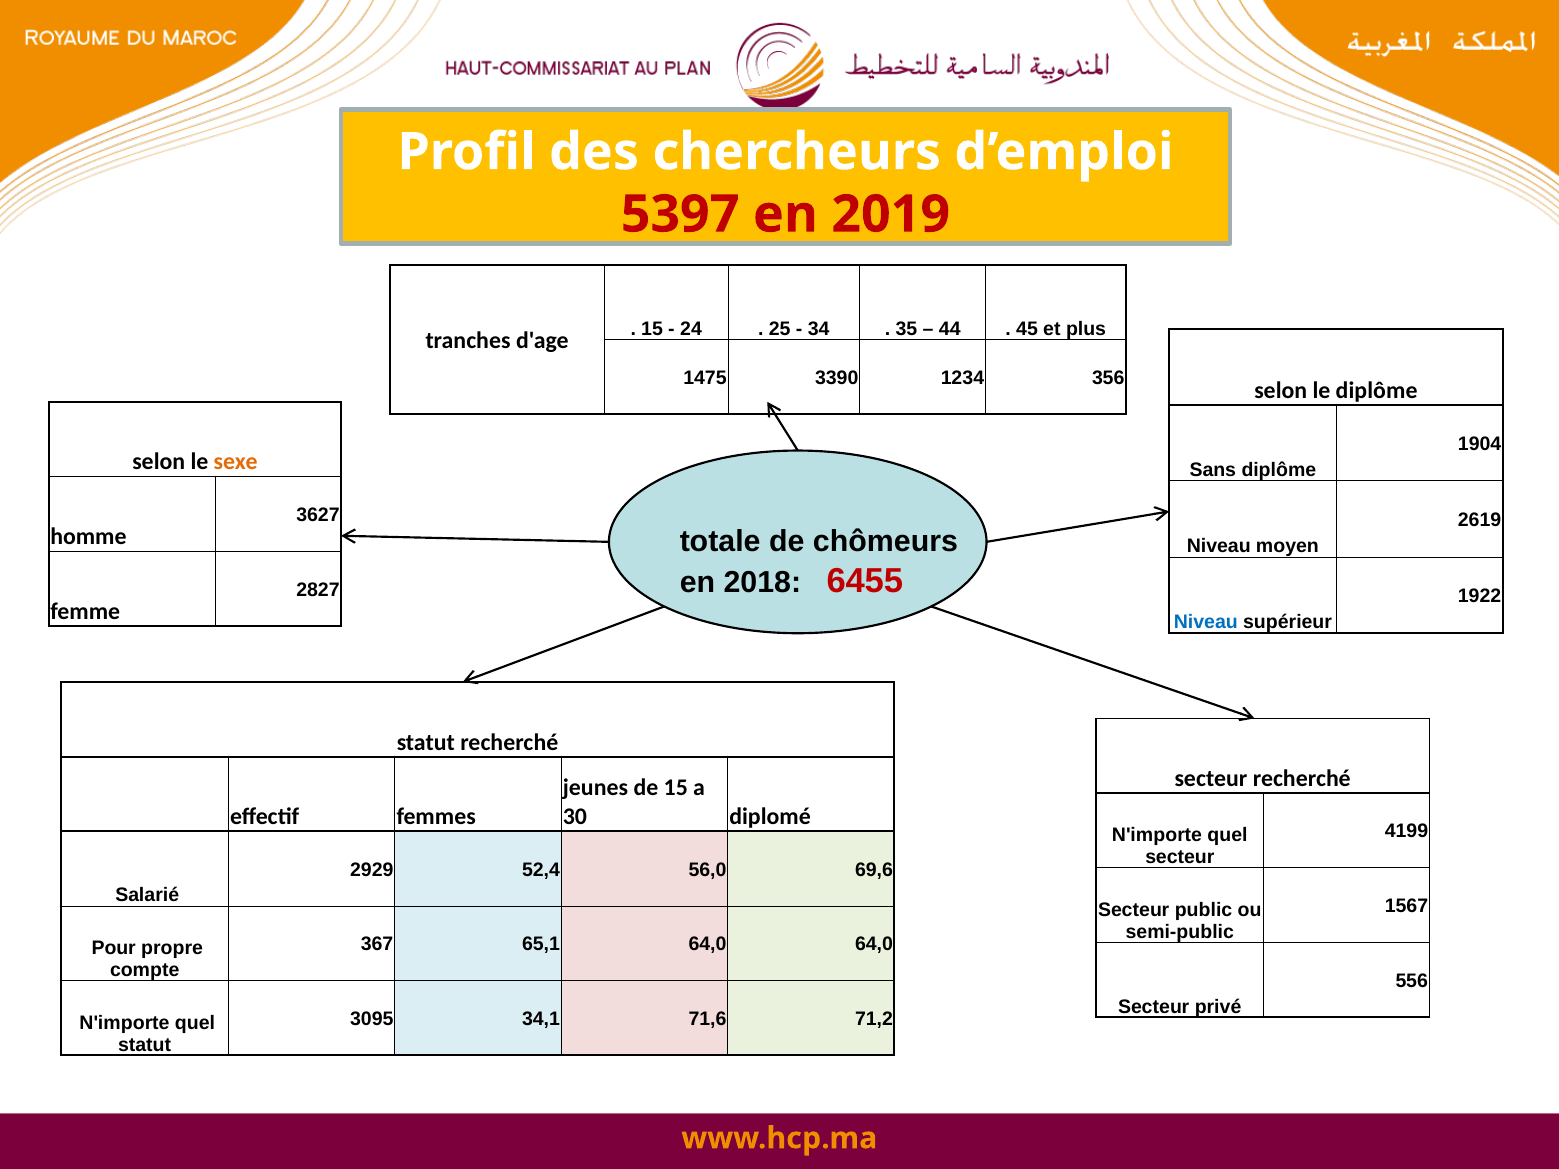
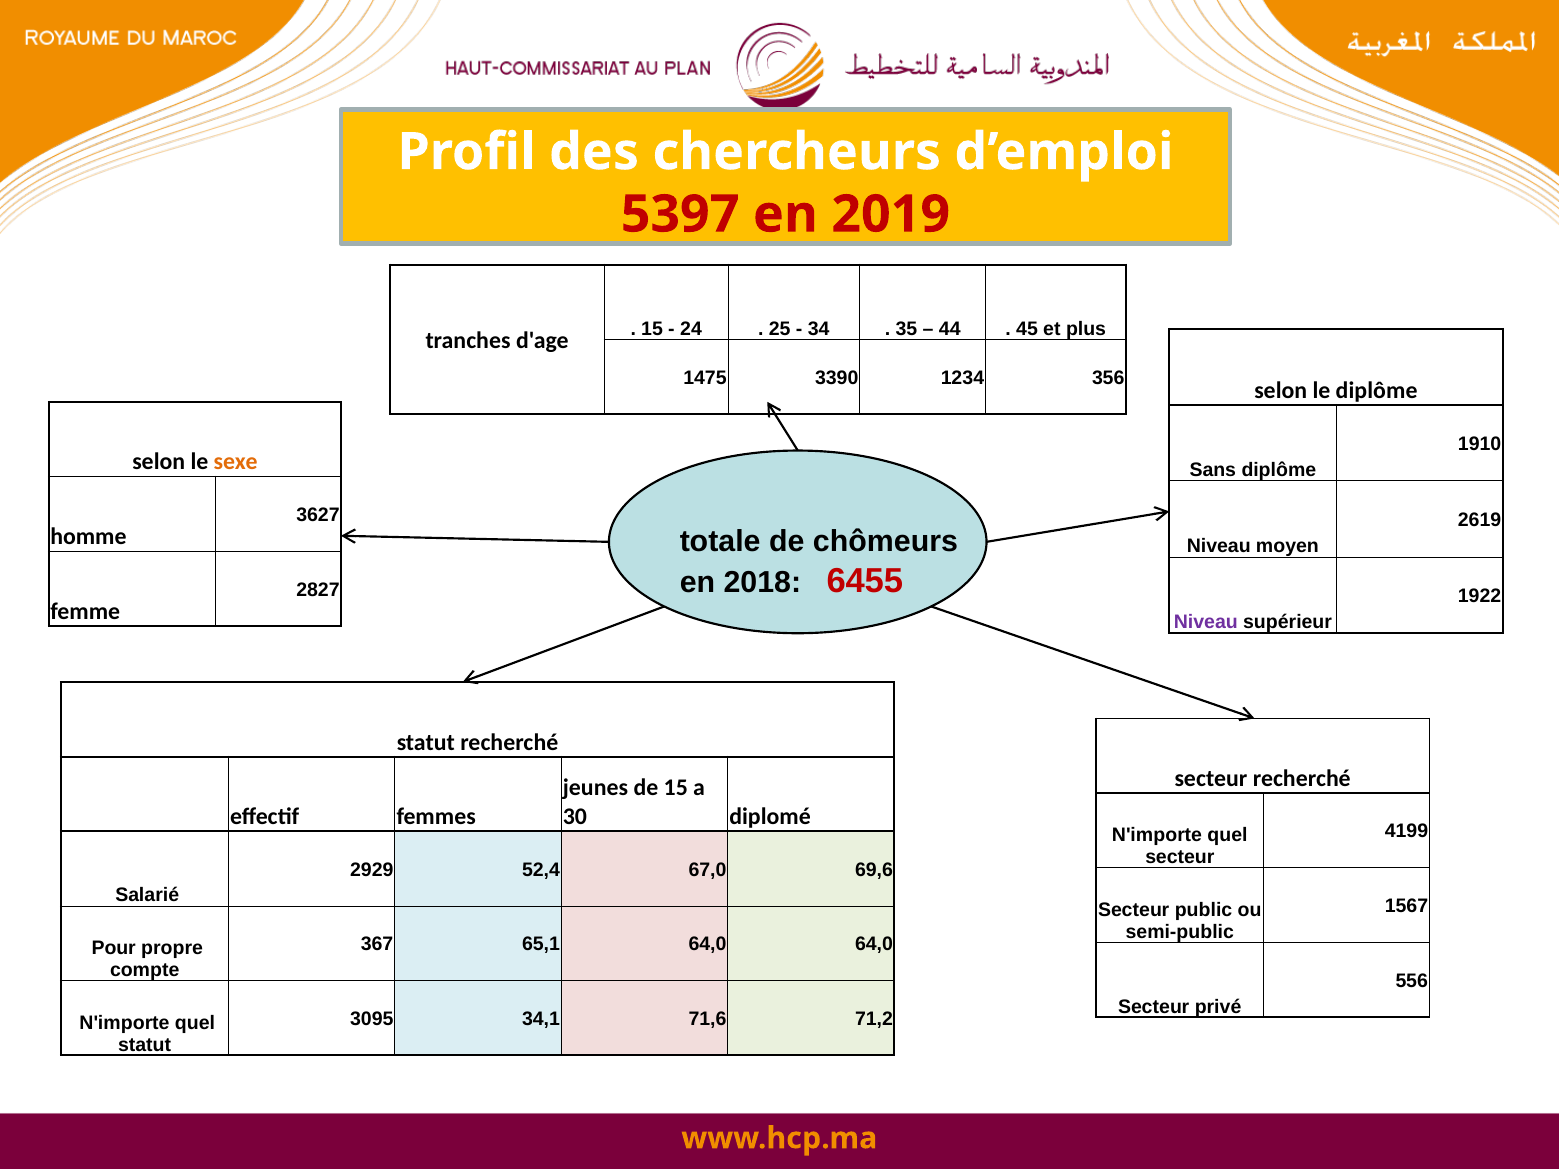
1904: 1904 -> 1910 (1480, 444)
Niveau colour: blue -> purple (1206, 623)
56,0: 56,0 -> 67,0 (708, 870)
